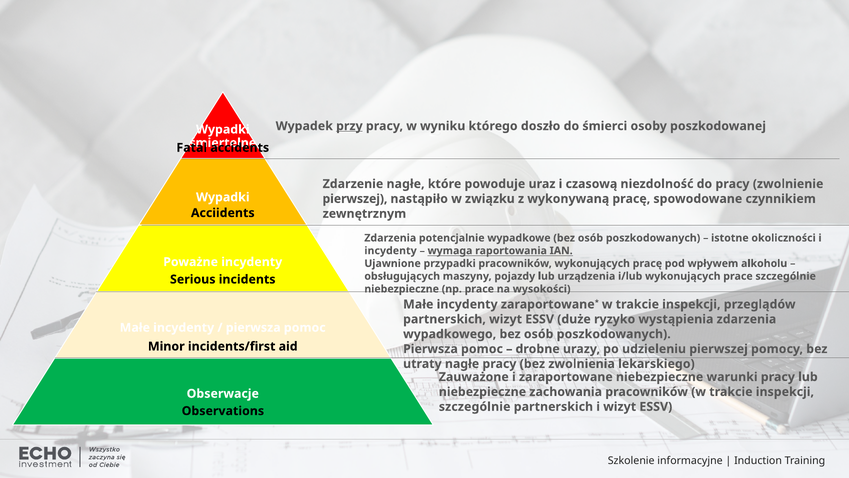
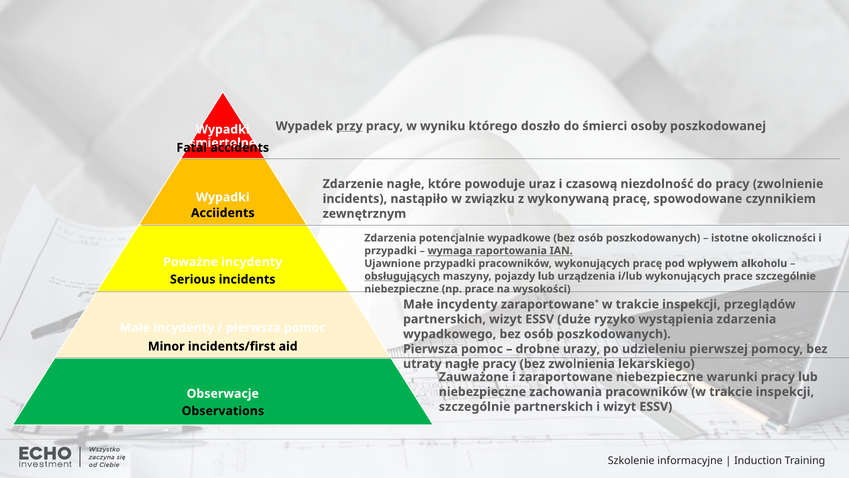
pierwszej: pierwszej -> incidents (355, 199)
incydenty: incydenty -> przypadki (391, 250)
obsługujących underline: none -> present (402, 276)
